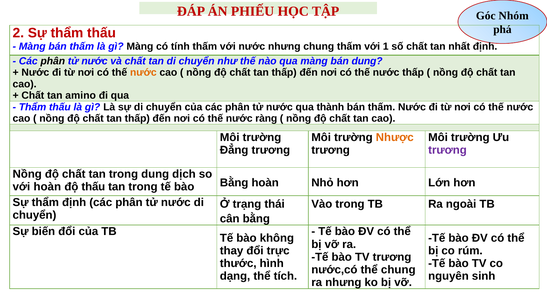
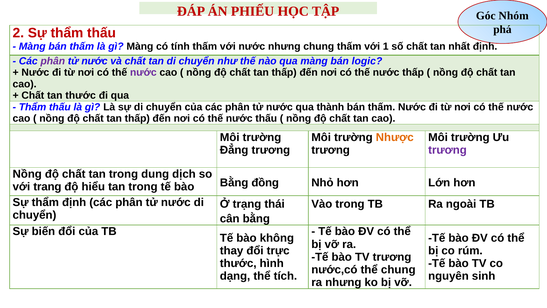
phân colour: black -> purple (53, 61)
bán dung: dung -> logic (367, 61)
nước colour: orange -> purple (143, 72)
tan amino: amino -> thước (81, 95)
nước ràng: ràng -> thấu (266, 118)
với hoàn: hoàn -> trang (47, 187)
độ thấu: thấu -> hiểu (93, 187)
Bằng hoàn: hoàn -> đồng (265, 183)
